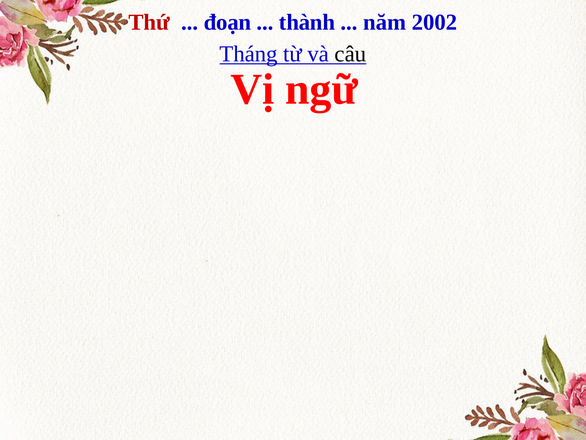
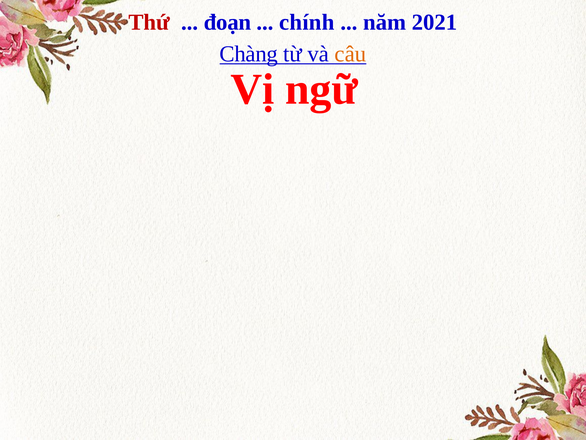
thành: thành -> chính (307, 22)
2002: 2002 -> 2021 (435, 22)
Tháng: Tháng -> Chàng (249, 54)
câu colour: black -> orange (350, 54)
